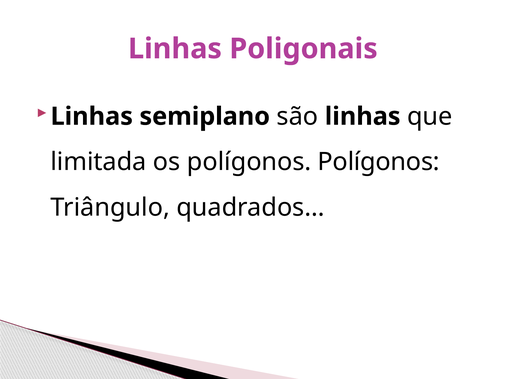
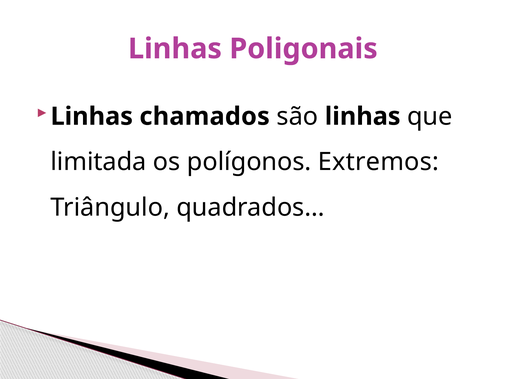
semiplano: semiplano -> chamados (205, 117)
polígonos Polígonos: Polígonos -> Extremos (378, 162)
